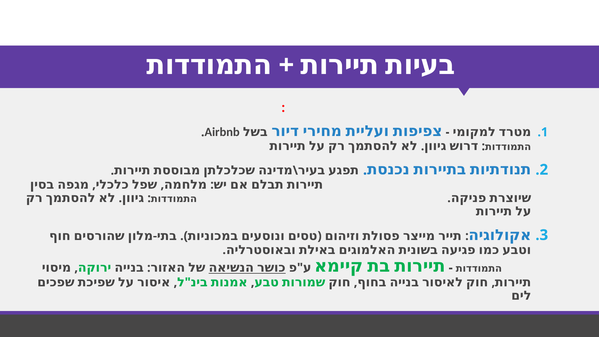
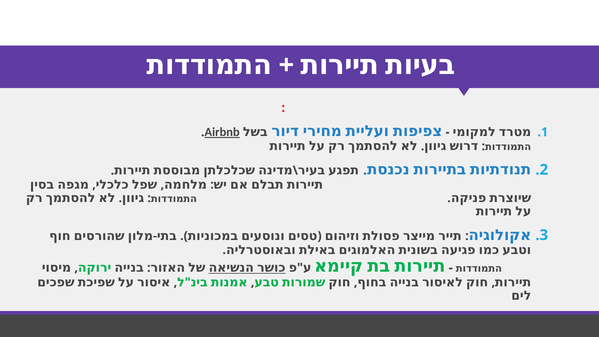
Airbnb underline: none -> present (222, 132)
